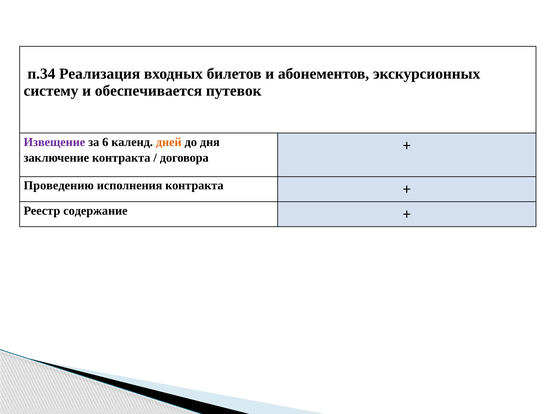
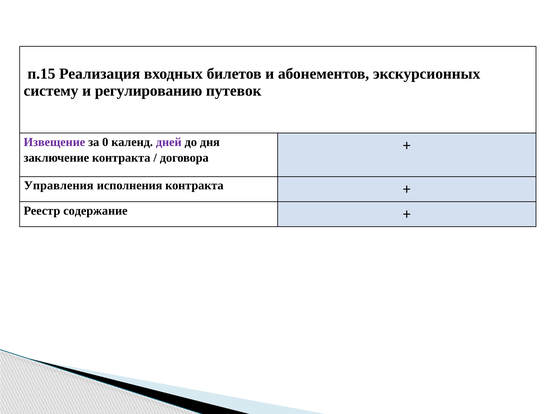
п.34: п.34 -> п.15 (41, 73)
обеспечивается: обеспечивается -> регулированию (149, 90)
6: 6 -> 0 (105, 142)
дней colour: orange -> purple (169, 142)
Проведению: Проведению -> Управления (59, 185)
